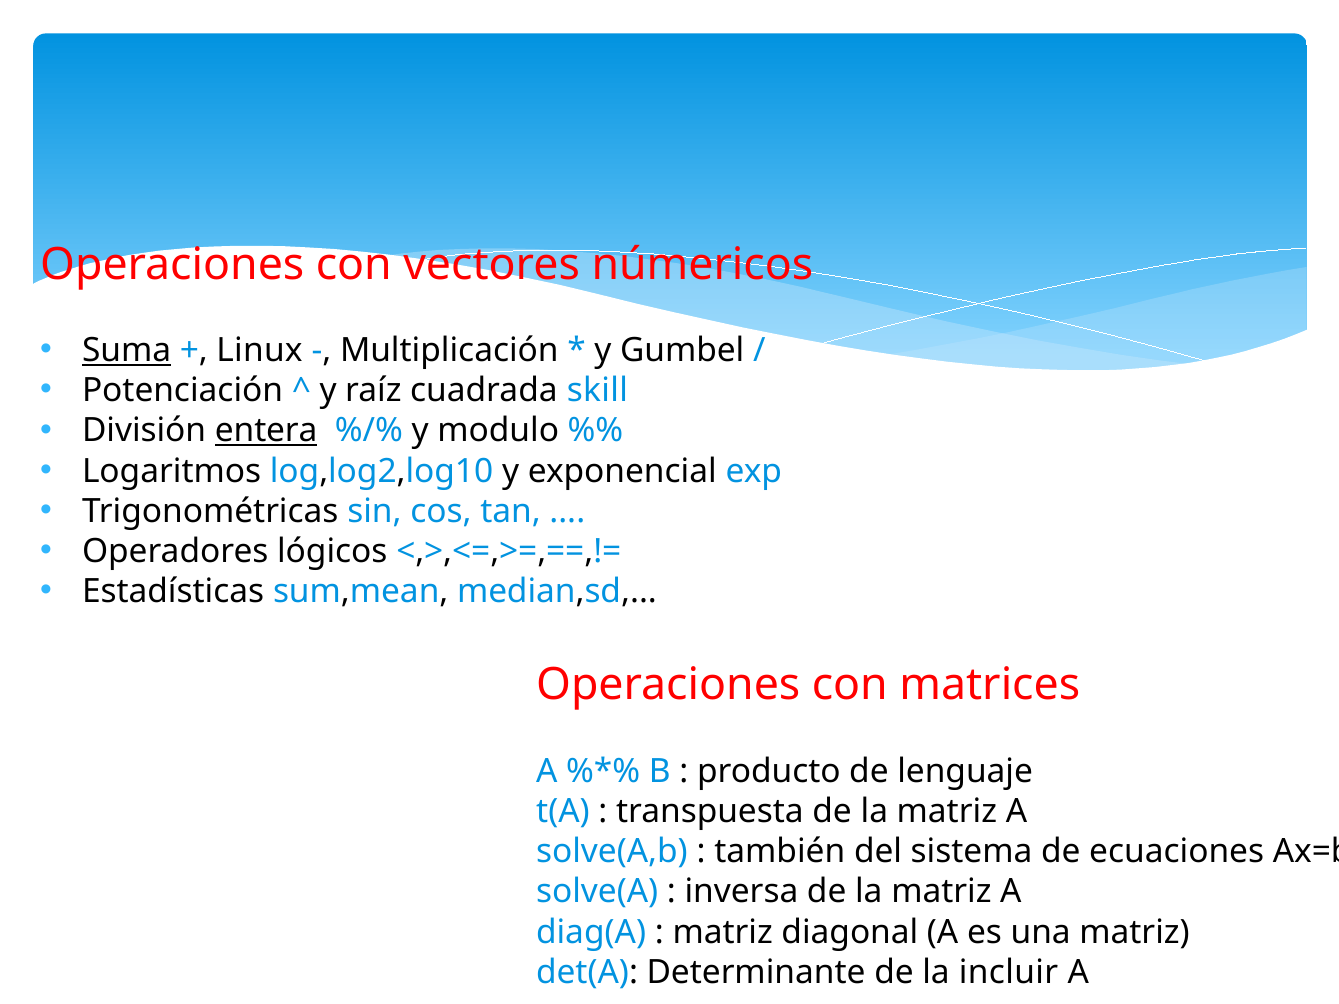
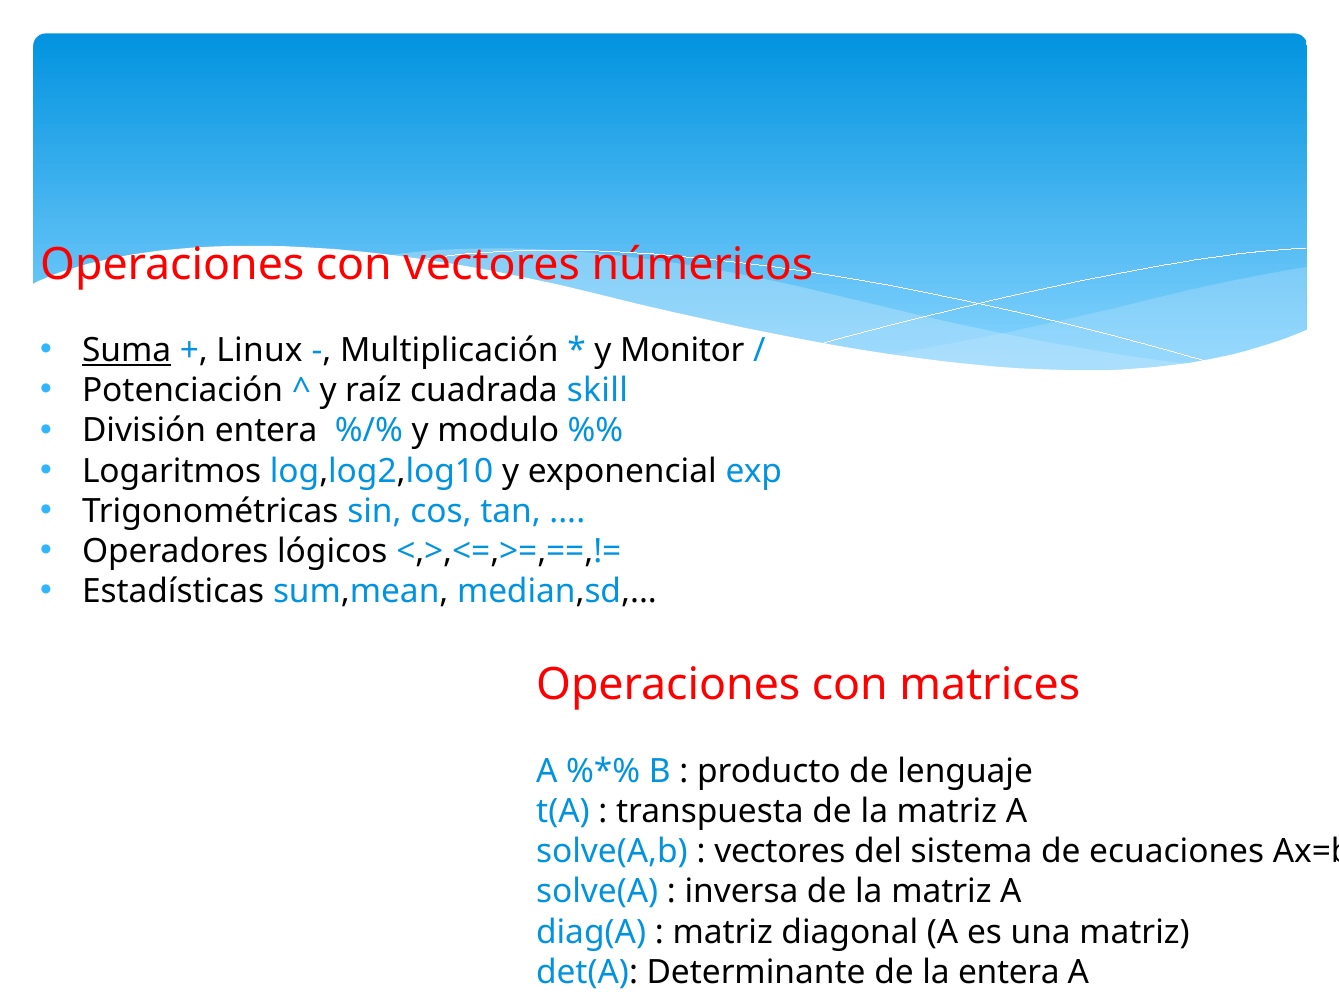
Gumbel: Gumbel -> Monitor (682, 351)
entera underline: present -> none (266, 431)
también: también -> vectores (780, 852)
la incluir: incluir -> entera (1009, 972)
